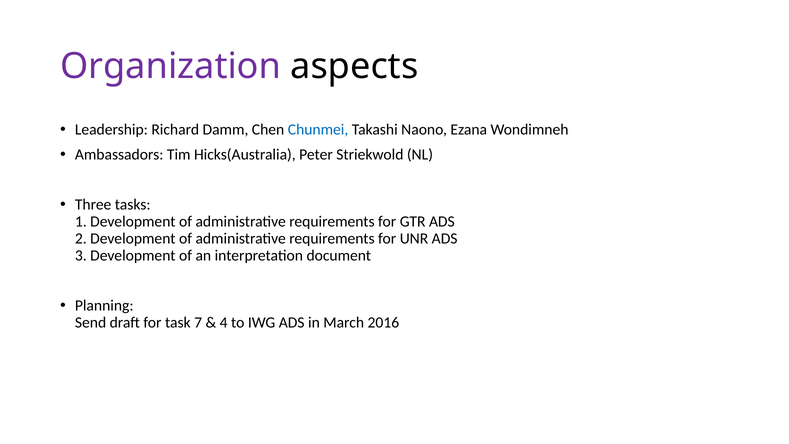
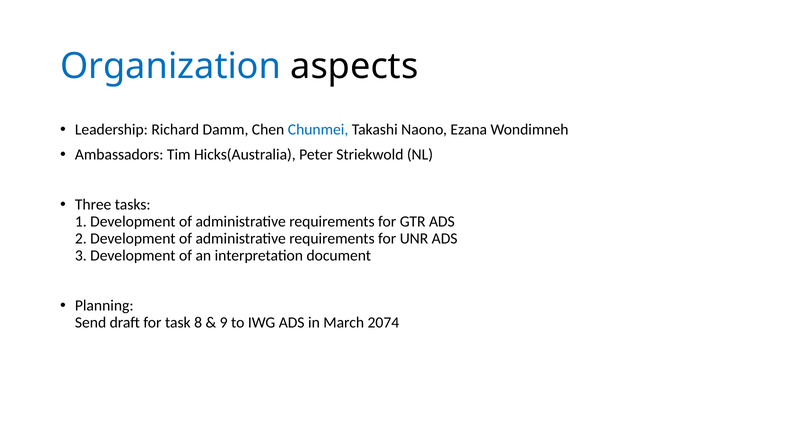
Organization colour: purple -> blue (171, 66)
7: 7 -> 8 (198, 322)
4: 4 -> 9 (224, 322)
2016: 2016 -> 2074 (383, 322)
